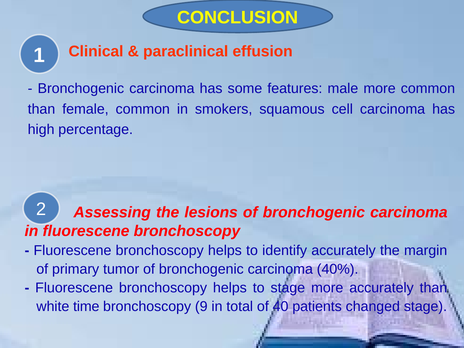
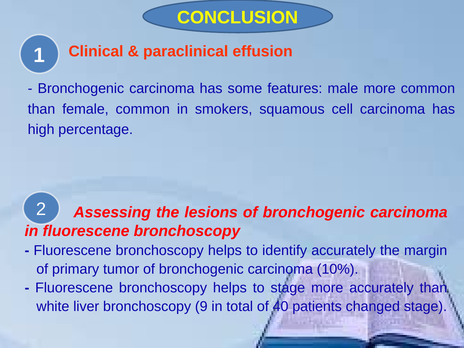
40%: 40% -> 10% (338, 269)
time: time -> liver (86, 307)
